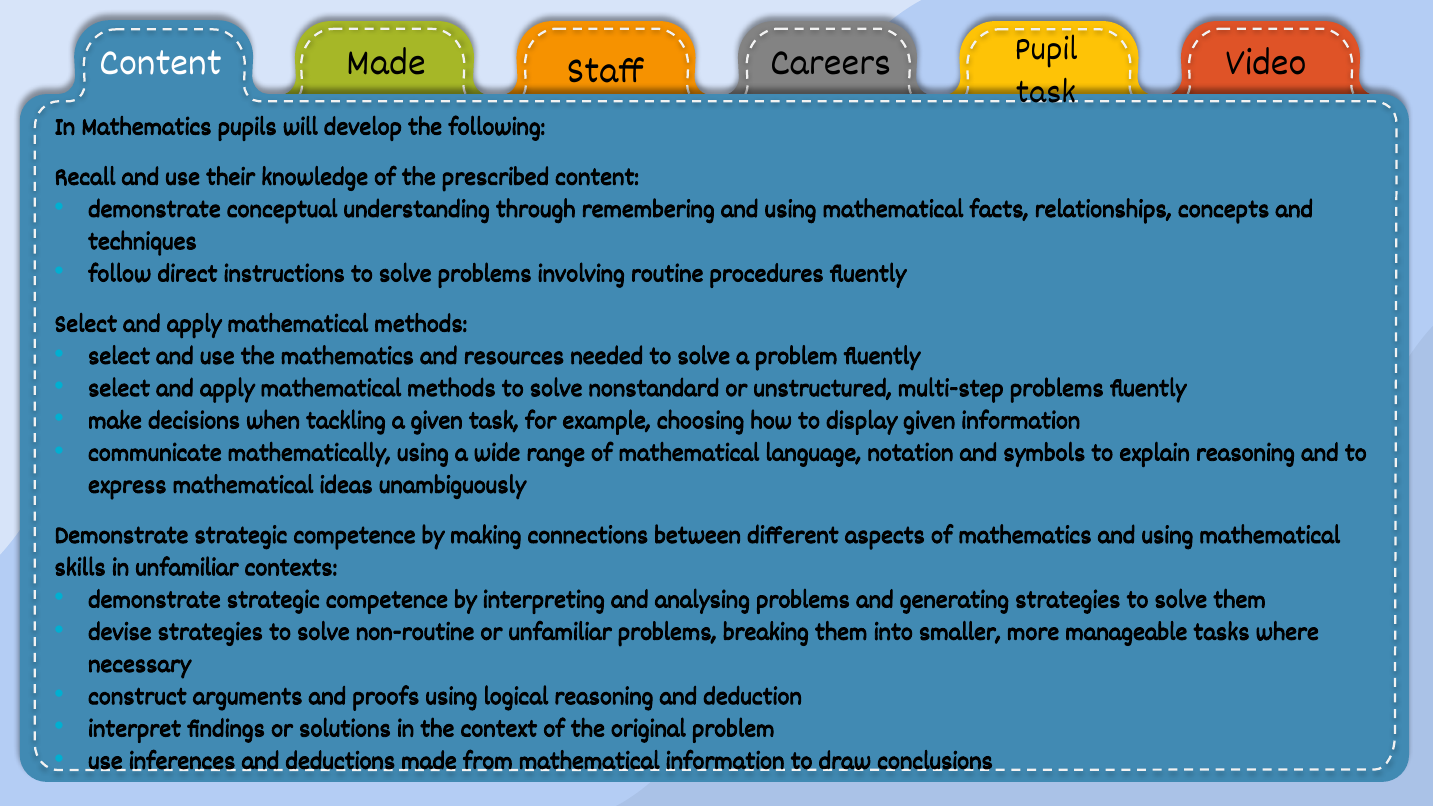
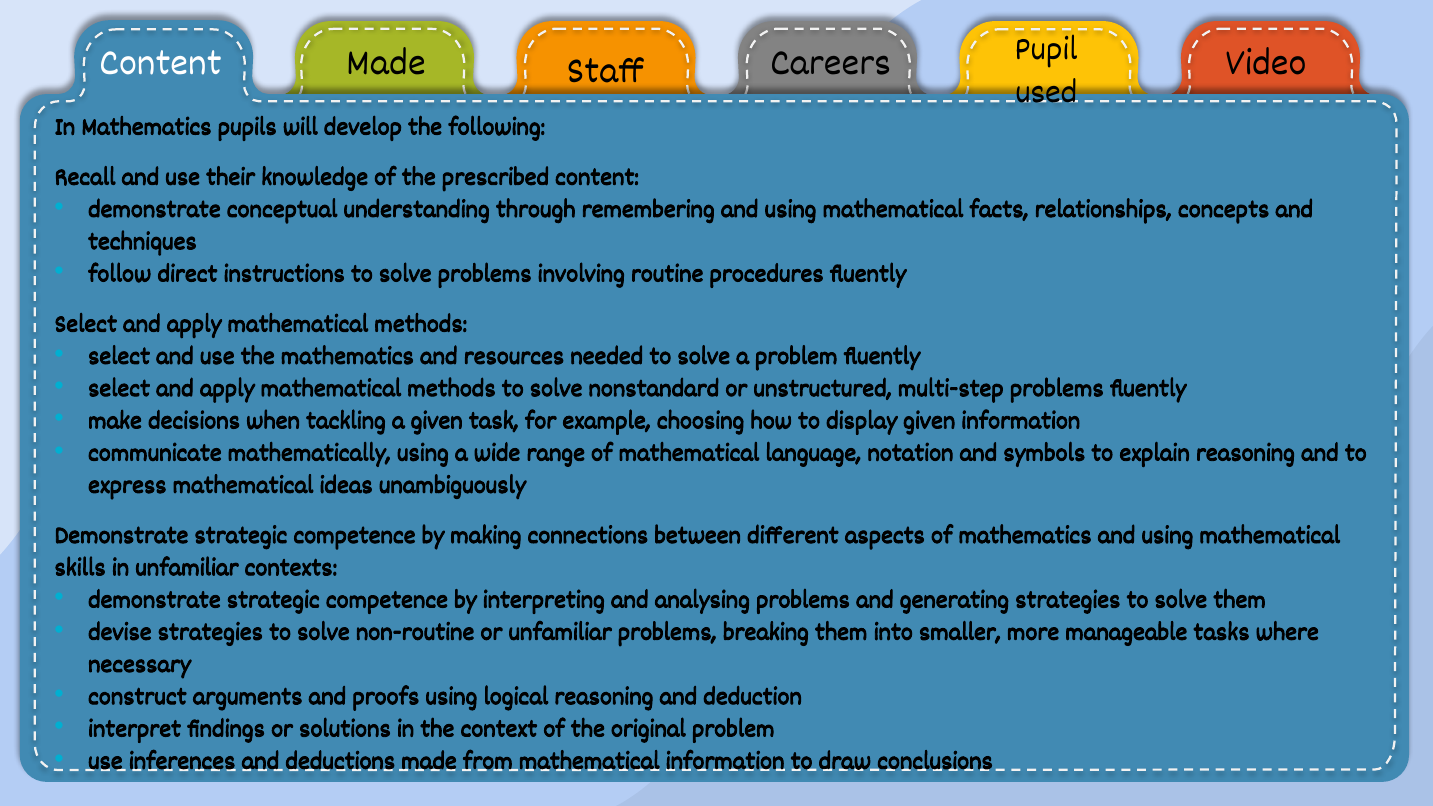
task: task -> used (1046, 90)
